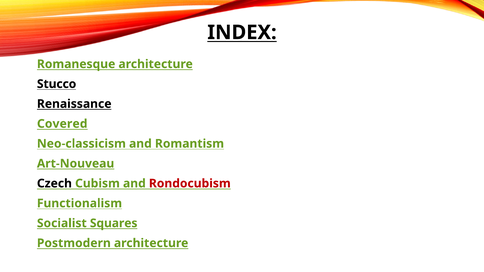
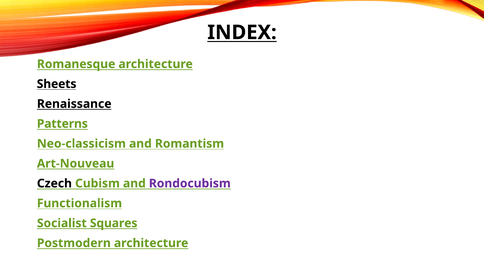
Stucco: Stucco -> Sheets (57, 84)
Covered: Covered -> Patterns (62, 124)
Rondocubism colour: red -> purple (190, 184)
